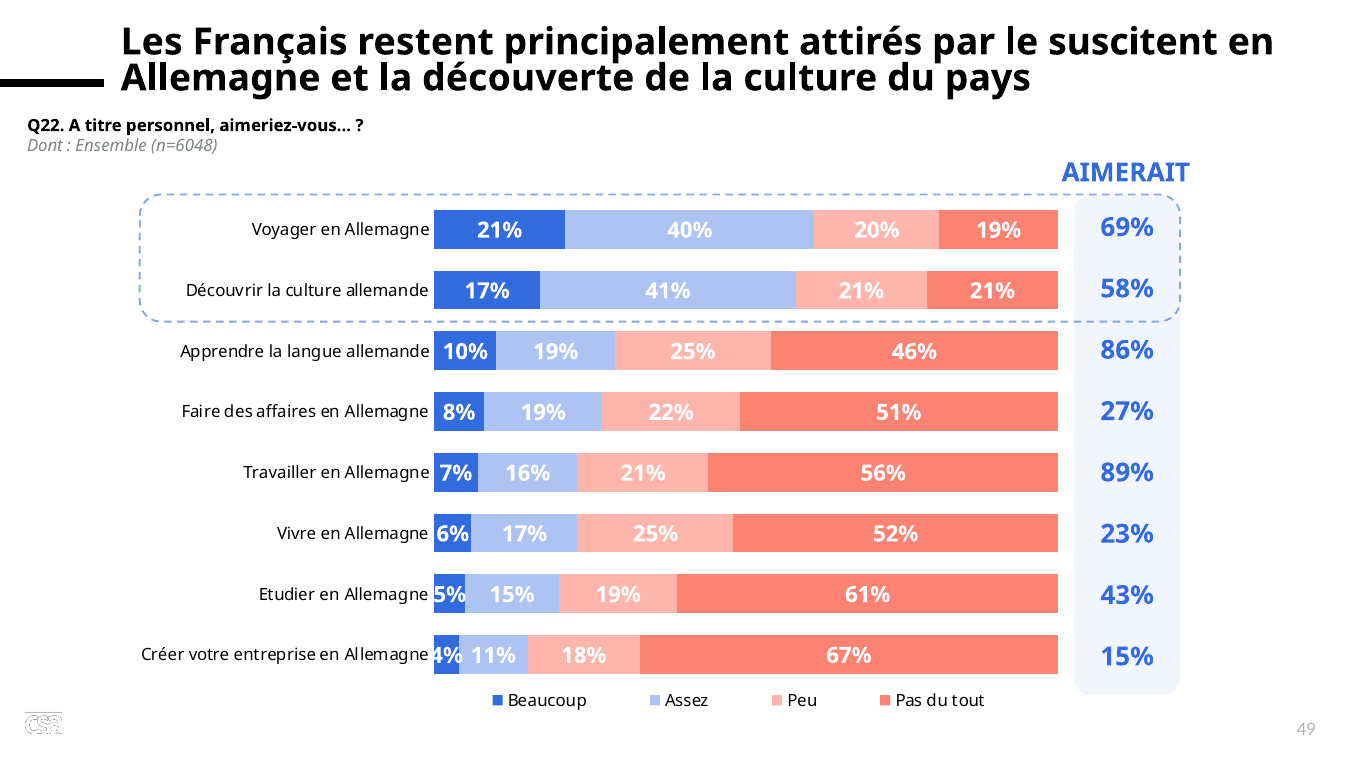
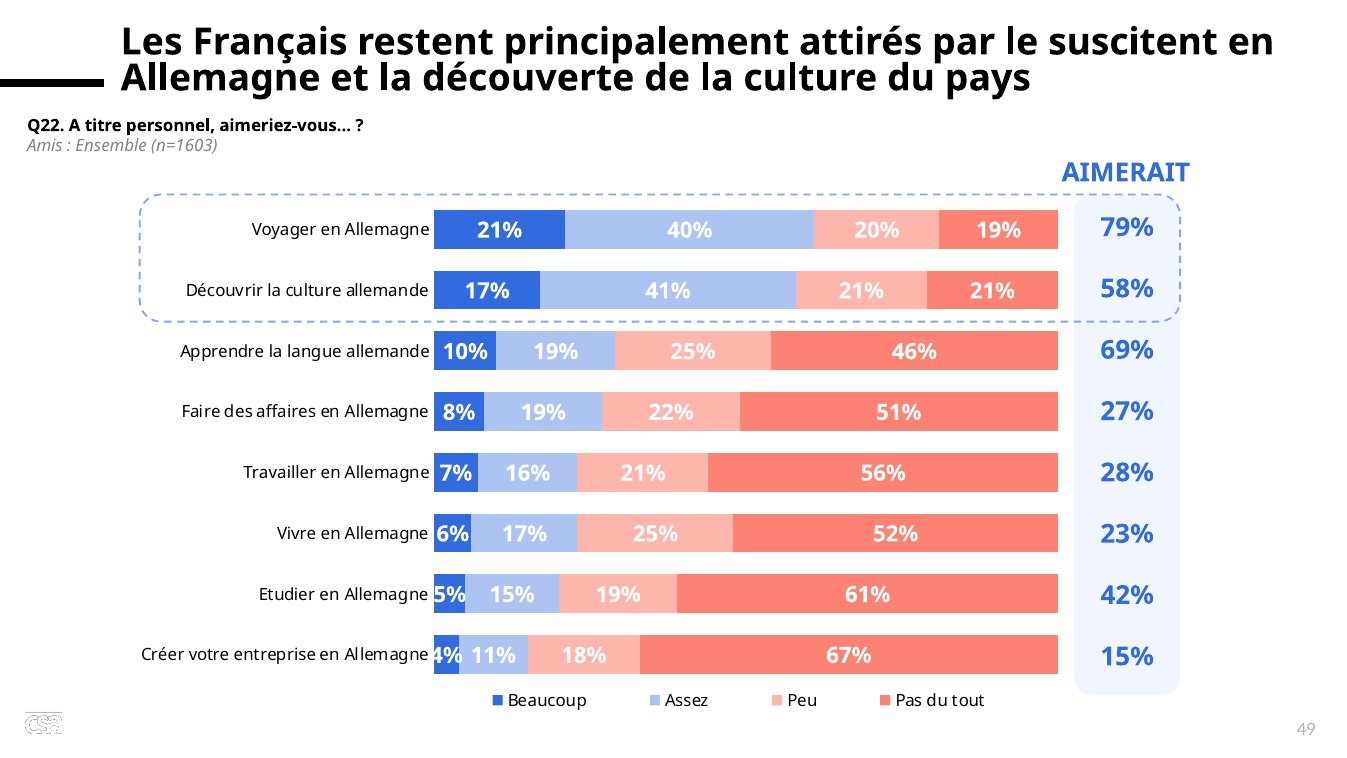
Dont: Dont -> Amis (45, 146)
n=6048: n=6048 -> n=1603 (184, 146)
69%: 69% -> 79% (1127, 227)
86%: 86% -> 69% (1127, 350)
89%: 89% -> 28% (1127, 473)
43%: 43% -> 42% (1127, 595)
